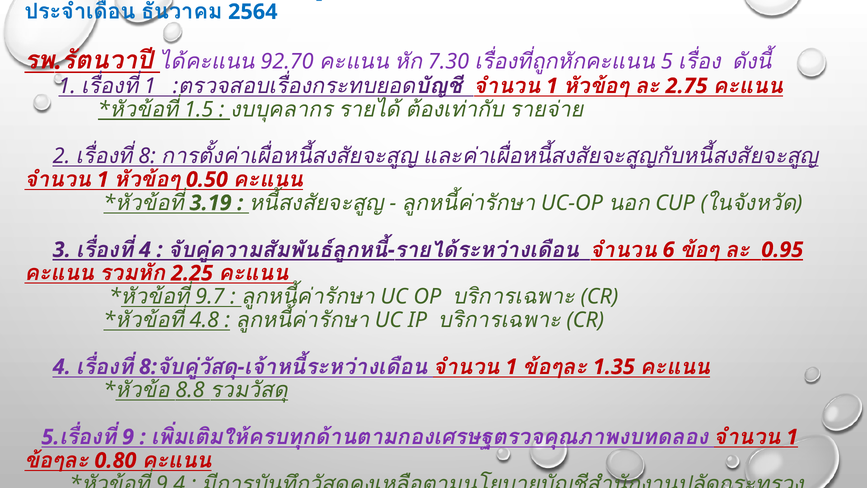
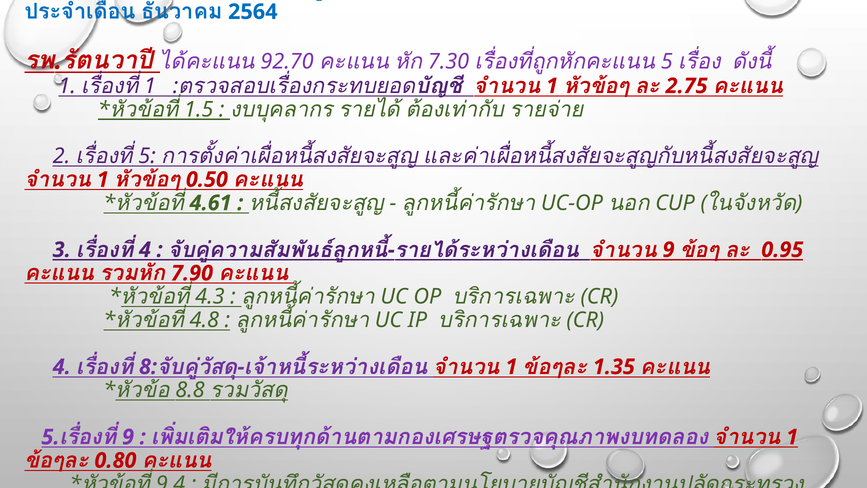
8: 8 -> 5 (147, 156)
3.19: 3.19 -> 4.61 (211, 203)
6: 6 -> 9 (669, 250)
2.25: 2.25 -> 7.90 (192, 273)
9.7: 9.7 -> 4.3 (210, 296)
